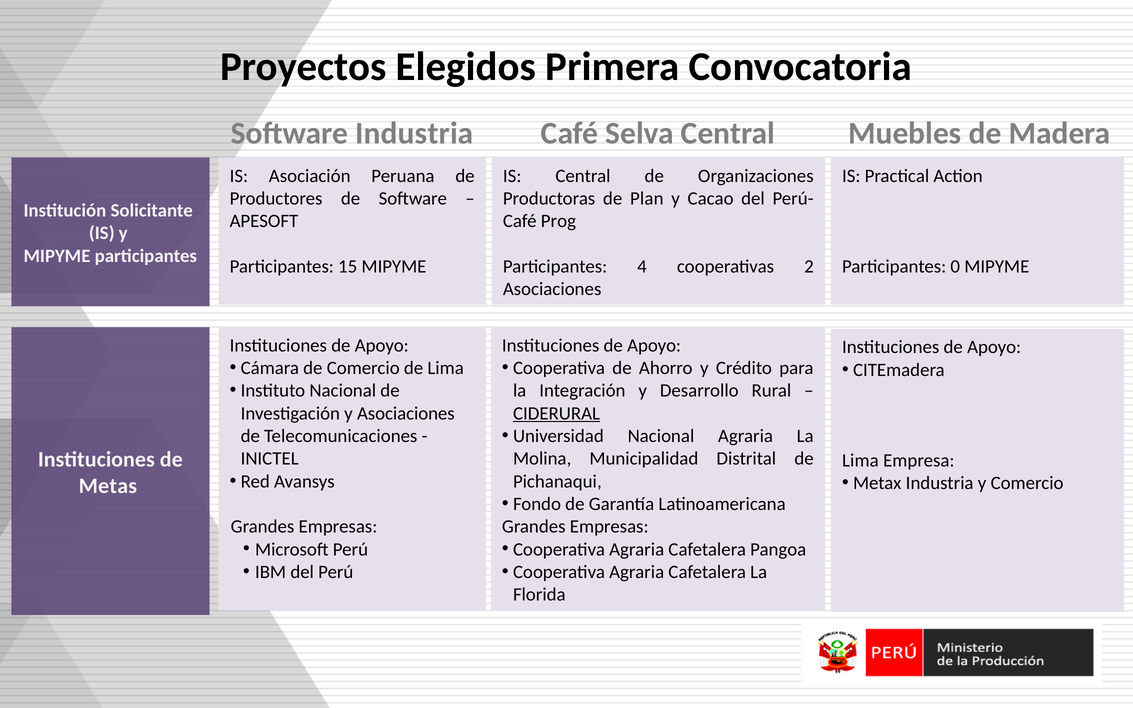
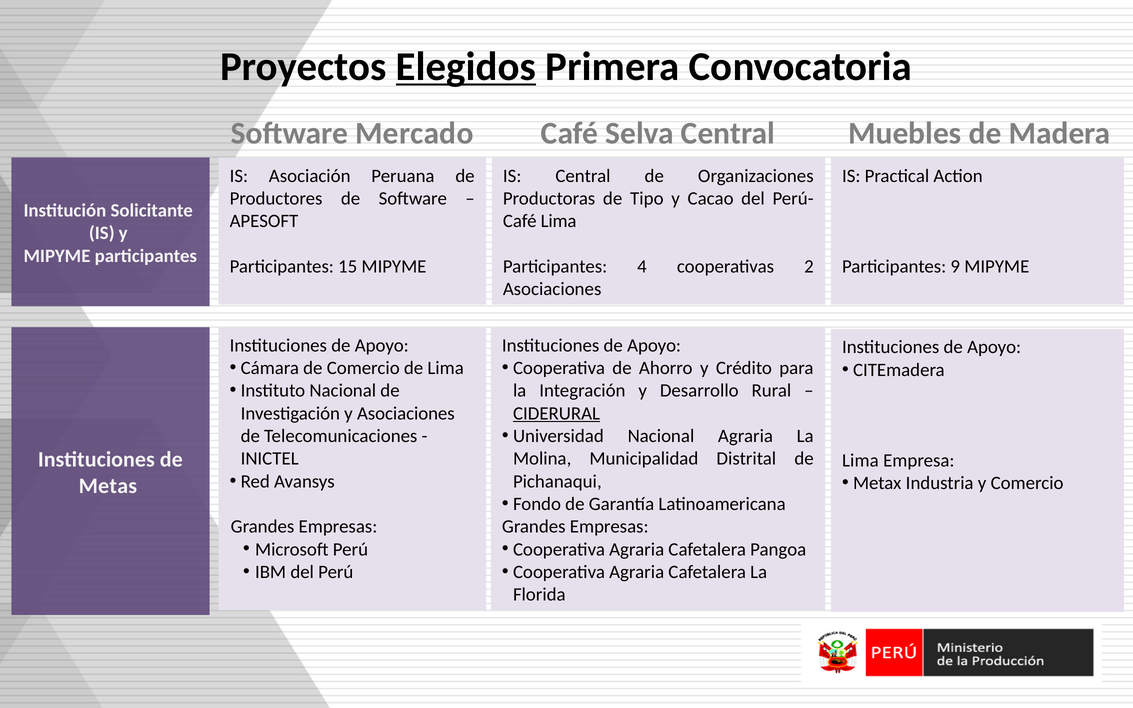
Elegidos underline: none -> present (466, 67)
Software Industria: Industria -> Mercado (414, 133)
Plan: Plan -> Tipo (647, 198)
Café Prog: Prog -> Lima (559, 221)
0: 0 -> 9 (955, 266)
